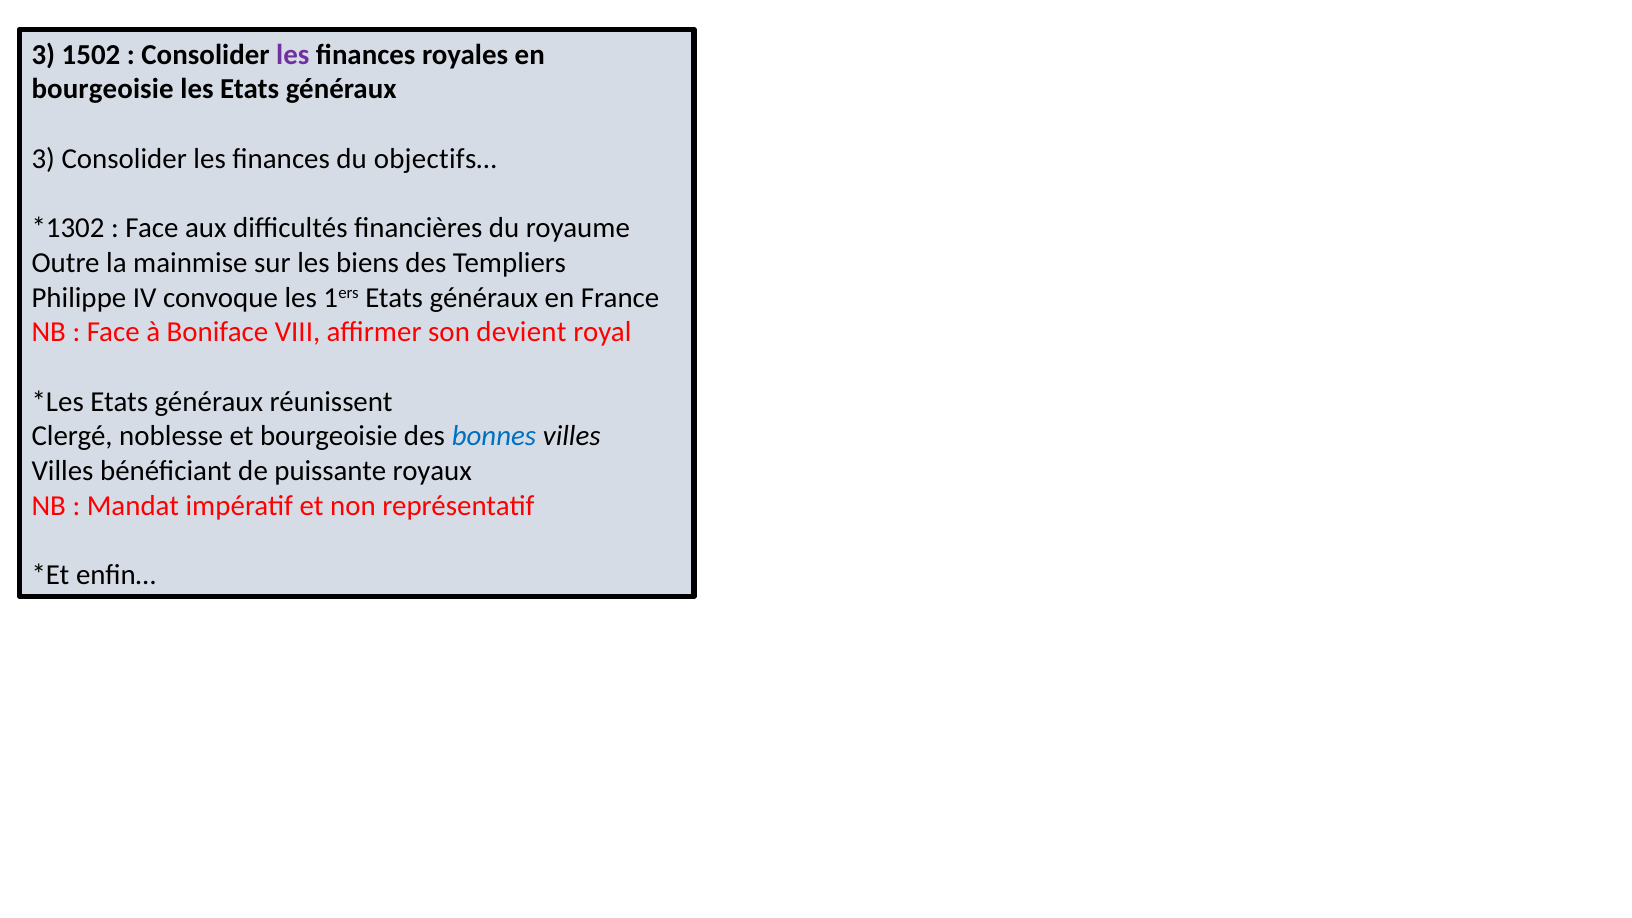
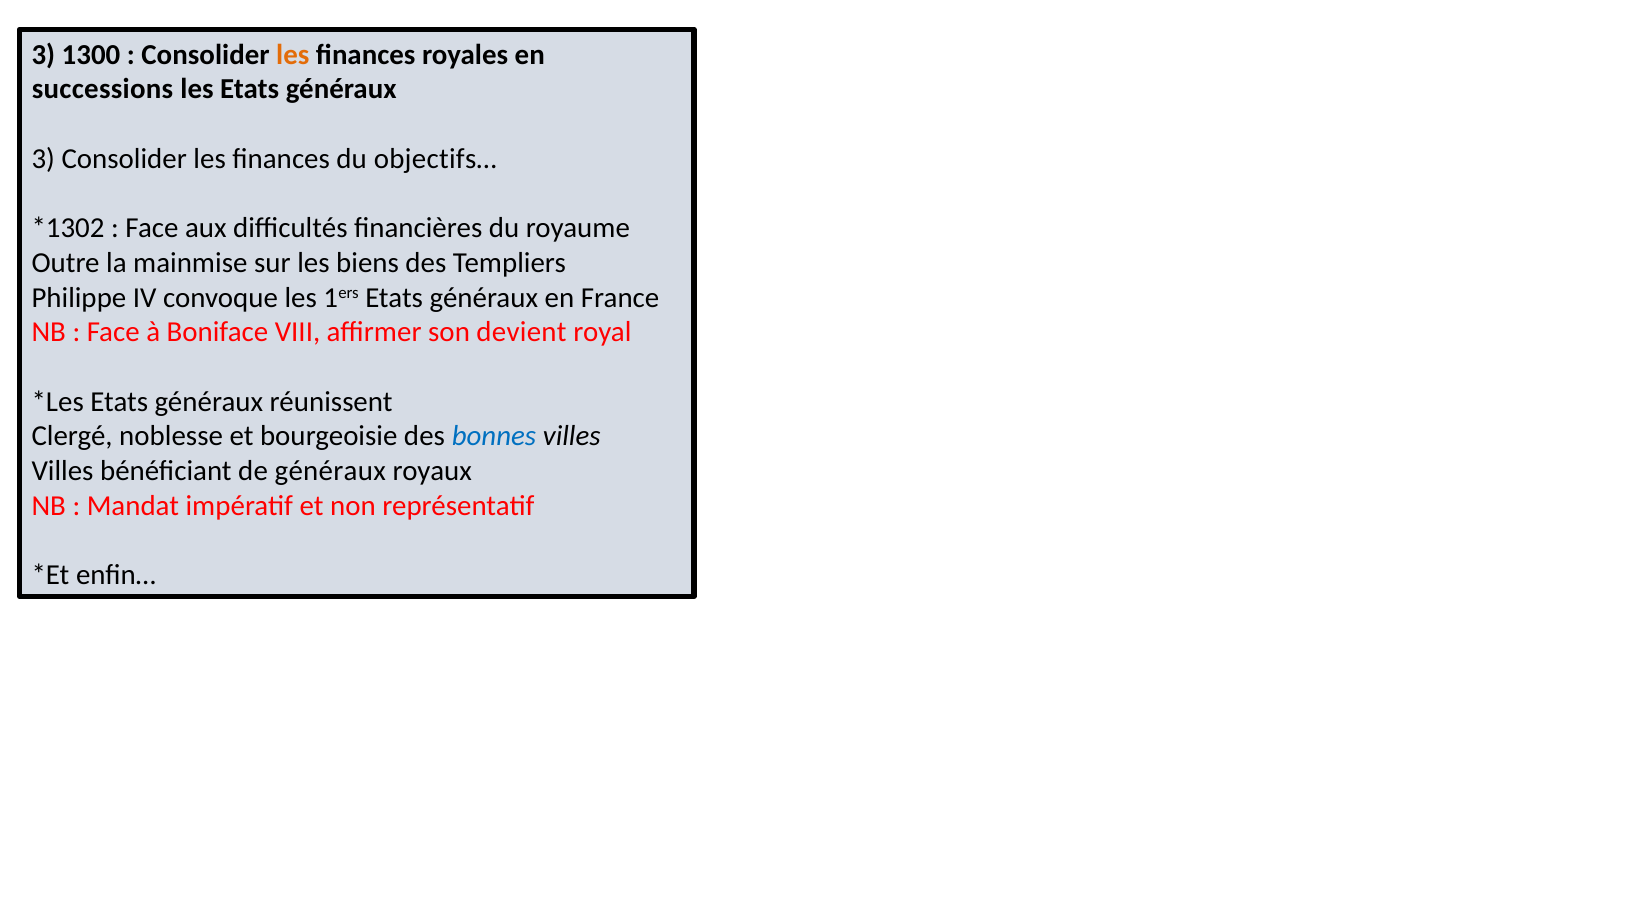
1502: 1502 -> 1300 (91, 55)
les colour: purple -> orange (293, 55)
bourgeoisie: bourgeoisie -> successions (103, 89)
de puissante: puissante -> généraux (330, 471)
